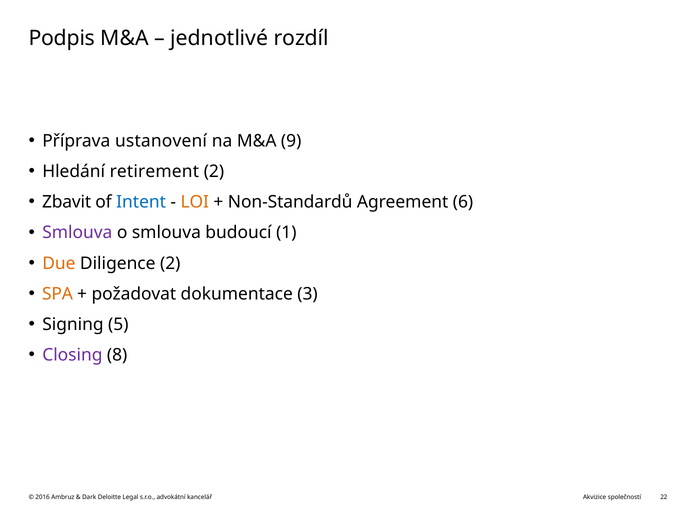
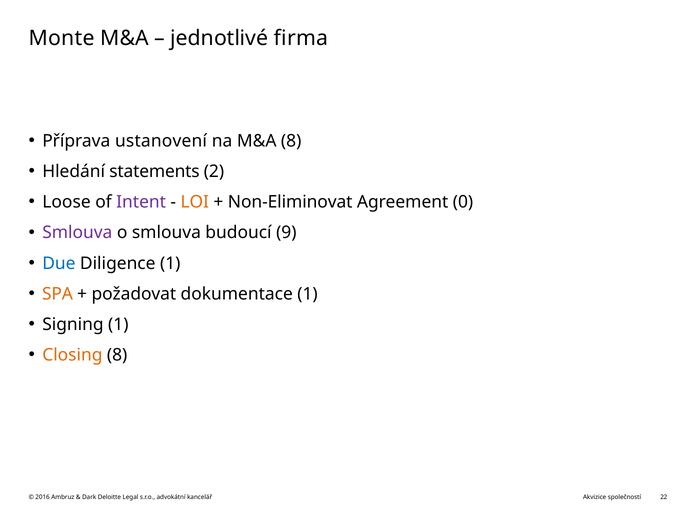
Podpis: Podpis -> Monte (62, 38)
rozdíl: rozdíl -> firma (301, 38)
M&A 9: 9 -> 8 (291, 141)
retirement: retirement -> statements (155, 172)
Zbavit: Zbavit -> Loose (66, 202)
Intent colour: blue -> purple (141, 202)
Non-Standardů: Non-Standardů -> Non-Eliminovat (290, 202)
6: 6 -> 0 (463, 202)
1: 1 -> 9 (286, 233)
Due colour: orange -> blue (59, 263)
Diligence 2: 2 -> 1 (170, 263)
dokumentace 3: 3 -> 1 (308, 294)
Signing 5: 5 -> 1 (118, 324)
Closing colour: purple -> orange (72, 355)
